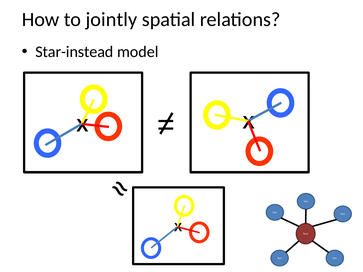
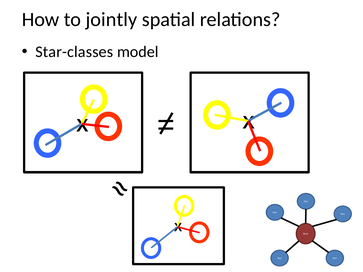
Star-instead: Star-instead -> Star-classes (74, 52)
